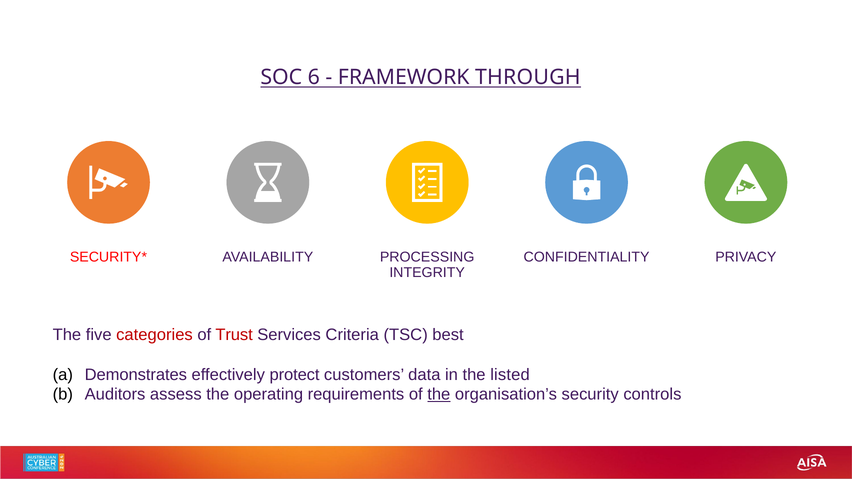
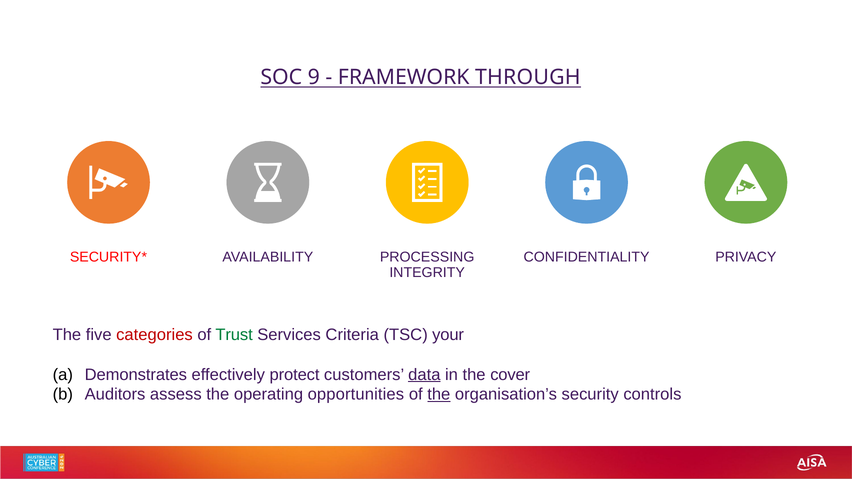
6: 6 -> 9 (314, 77)
Trust colour: red -> green (234, 335)
best: best -> your (448, 335)
data underline: none -> present (424, 375)
listed: listed -> cover (510, 375)
requirements: requirements -> opportunities (356, 395)
